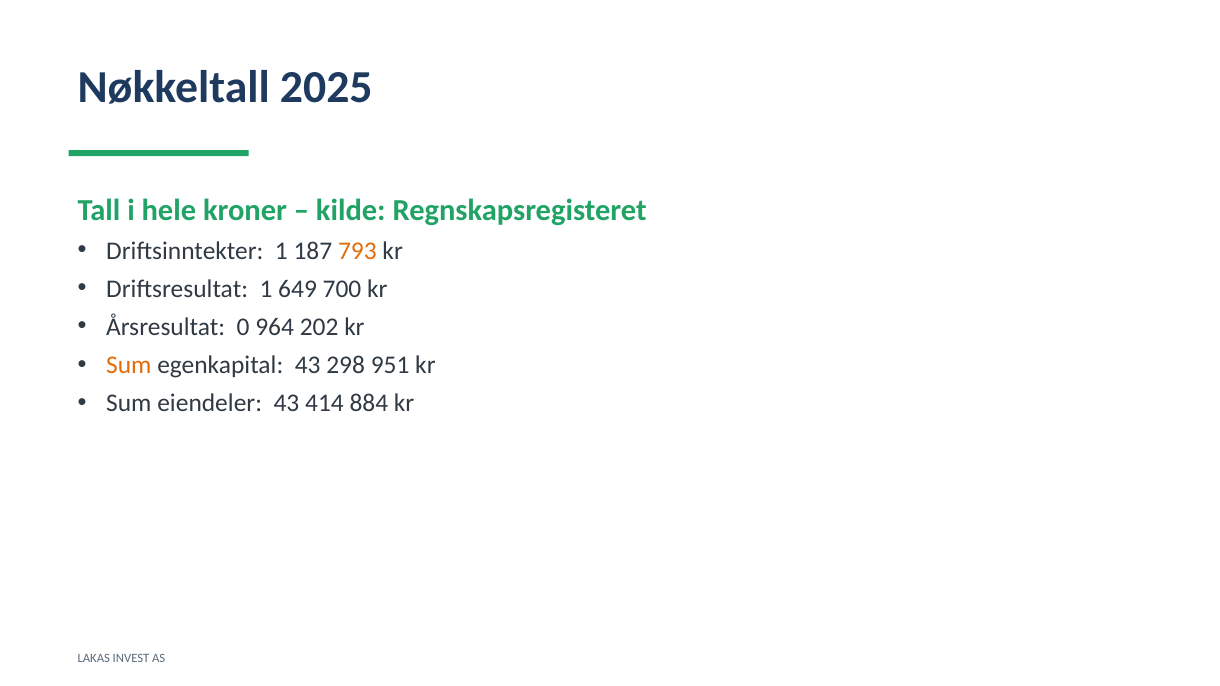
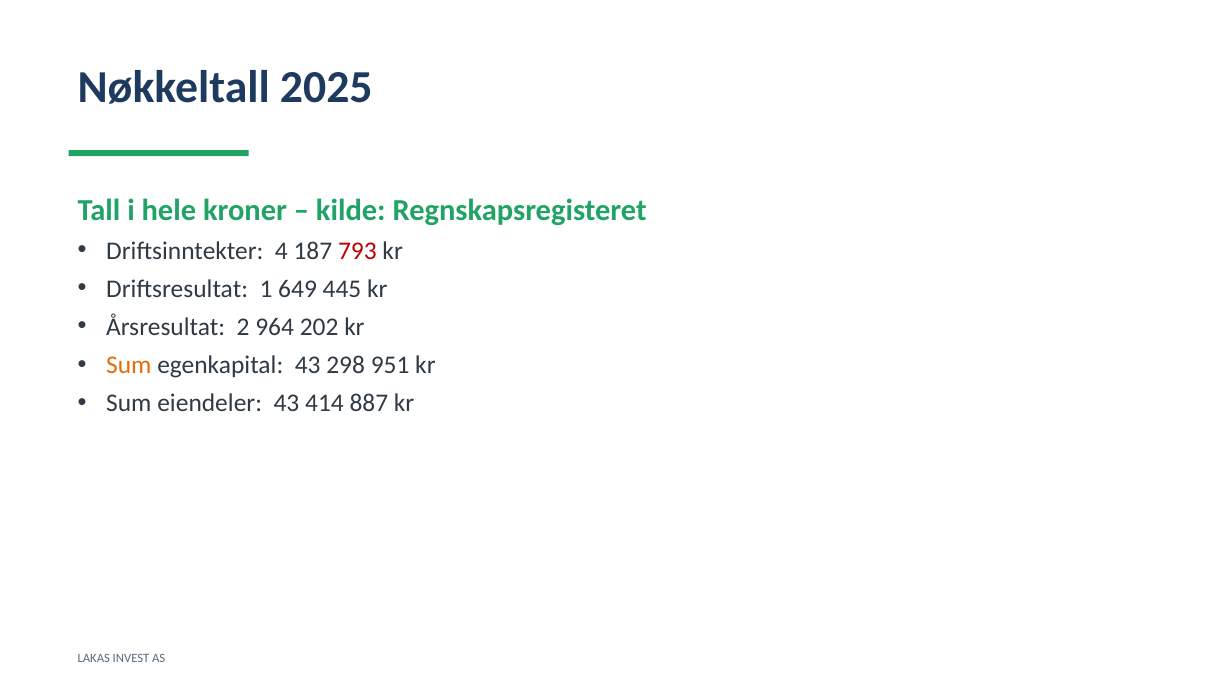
Driftsinntekter 1: 1 -> 4 (281, 251)
793 colour: orange -> red (357, 251)
700: 700 -> 445 (342, 289)
0: 0 -> 2 (243, 327)
884: 884 -> 887 (369, 403)
